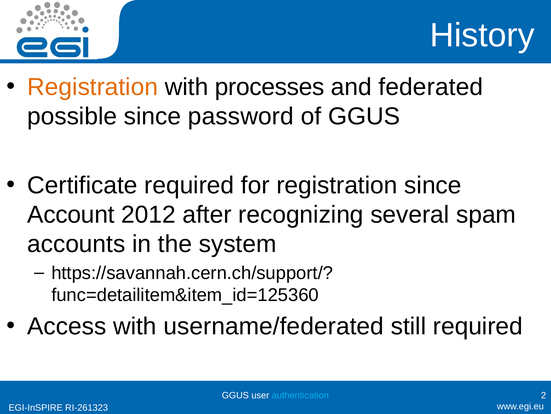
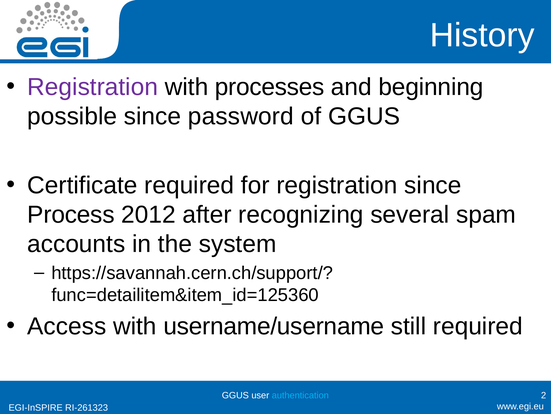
Registration colour: orange -> purple (93, 87)
federated: federated -> beginning (431, 87)
Account: Account -> Process (71, 214)
username/federated: username/federated -> username/username (274, 326)
